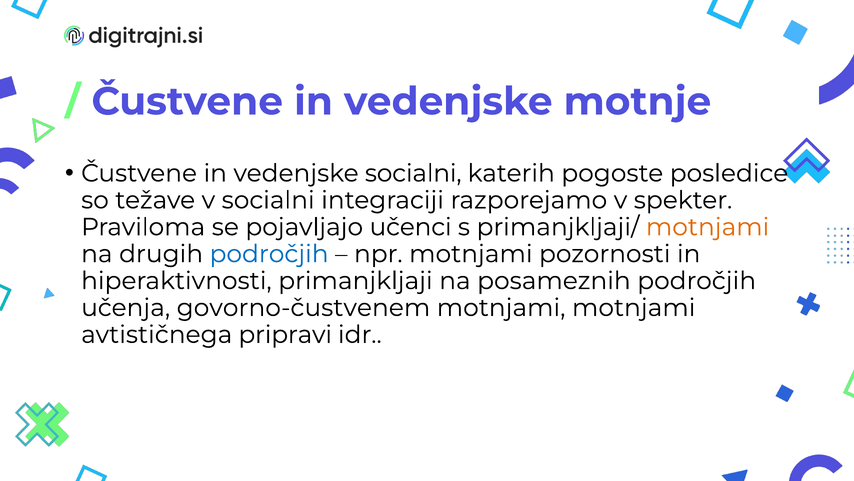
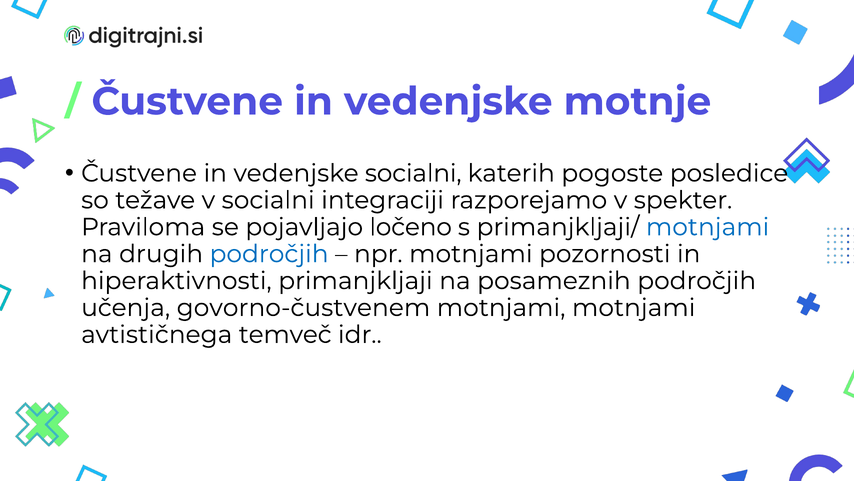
učenci: učenci -> ločeno (411, 227)
motnjami colour: orange -> blue (708, 227)
pripravi: pripravi -> temveč (285, 334)
